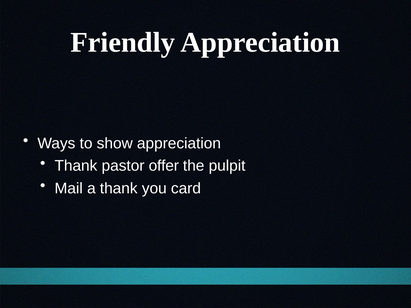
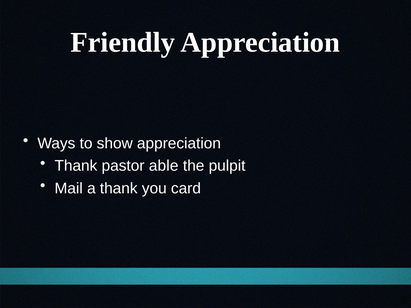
offer: offer -> able (164, 166)
